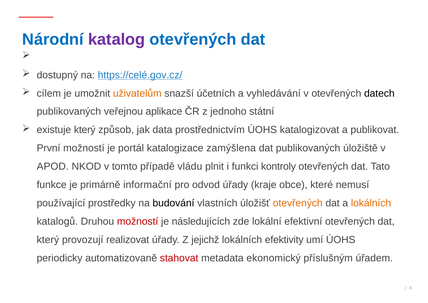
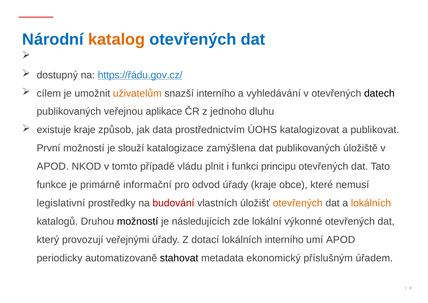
katalog colour: purple -> orange (117, 39)
https://celé.gov.cz/: https://celé.gov.cz/ -> https://řádu.gov.cz/ (140, 75)
snazší účetních: účetních -> interního (216, 93)
státní: státní -> dluhu (262, 112)
existuje který: který -> kraje (85, 130)
portál: portál -> slouží (131, 148)
kontroly: kontroly -> principu (278, 166)
používající: používající -> legislativní (61, 203)
budování colour: black -> red (173, 203)
možností colour: red -> black (138, 221)
efektivní: efektivní -> výkonné (303, 221)
realizovat: realizovat -> veřejnými (128, 240)
jejichž: jejichž -> dotací (205, 240)
lokálních efektivity: efektivity -> interního (284, 240)
umí ÚOHS: ÚOHS -> APOD (341, 240)
stahovat colour: red -> black (179, 258)
